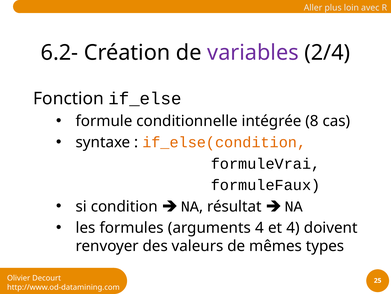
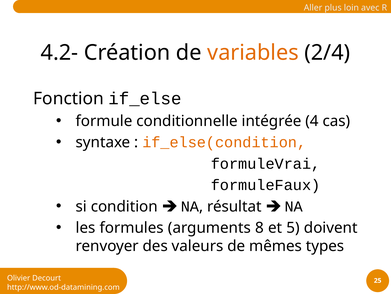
6.2-: 6.2- -> 4.2- (59, 52)
variables colour: purple -> orange (253, 52)
8: 8 -> 4 (312, 121)
arguments 4: 4 -> 8 (259, 227)
et 4: 4 -> 5 (293, 227)
